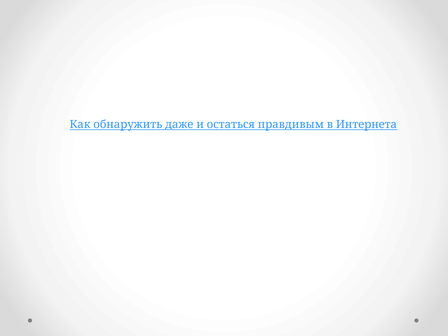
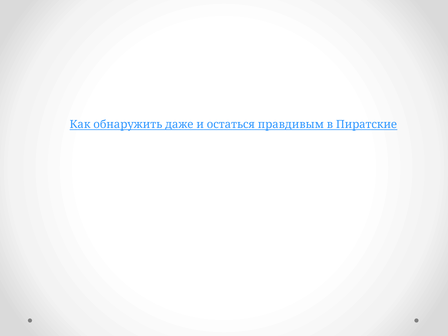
Интернета: Интернета -> Пиратские (366, 125)
